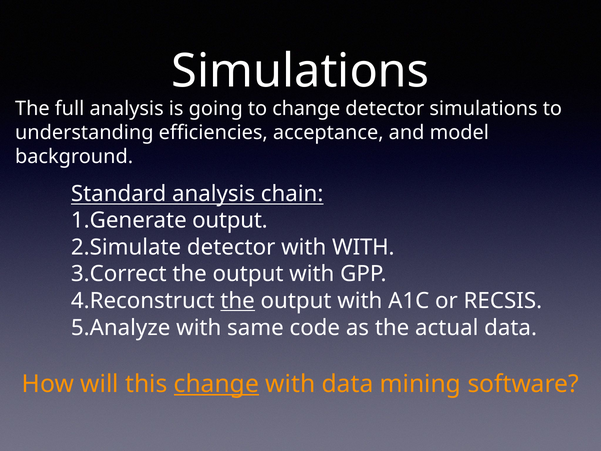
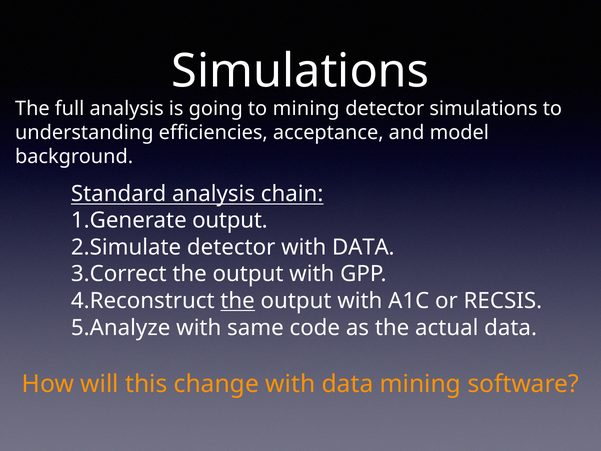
to change: change -> mining (306, 109)
detector with WITH: WITH -> DATA (363, 247)
change underline: present -> none (216, 384)
